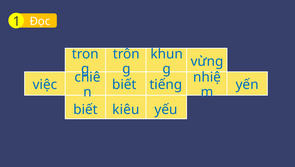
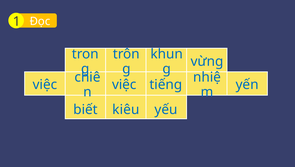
biết: biết -> việc (124, 84)
